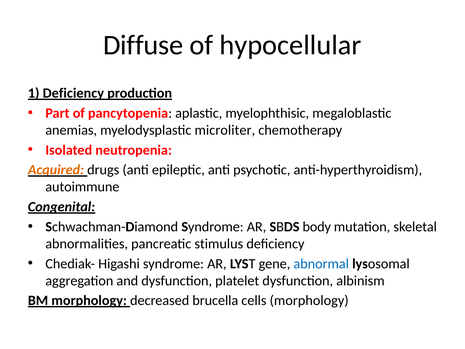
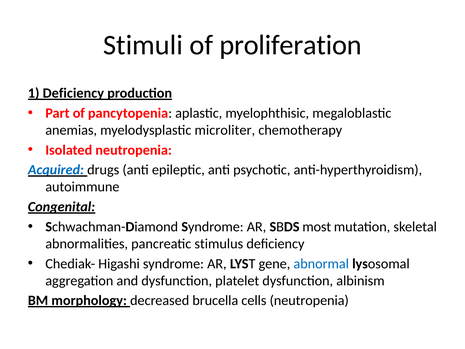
Diffuse: Diffuse -> Stimuli (143, 45)
hypocellular: hypocellular -> proliferation (291, 45)
Acquired colour: orange -> blue (56, 170)
body: body -> most (317, 227)
cells morphology: morphology -> neutropenia (309, 300)
